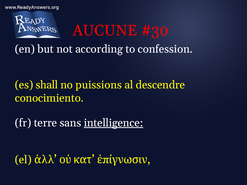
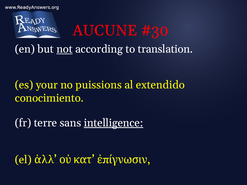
not underline: none -> present (65, 49)
confession: confession -> translation (165, 49)
shall: shall -> your (47, 85)
descendre: descendre -> extendido (160, 85)
